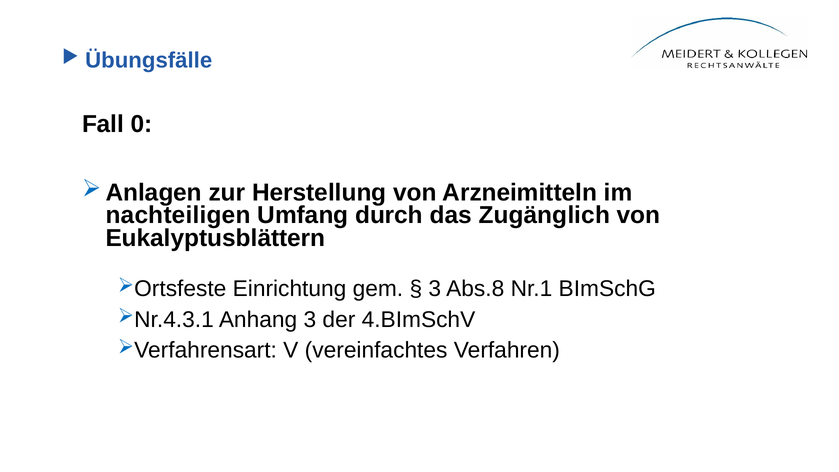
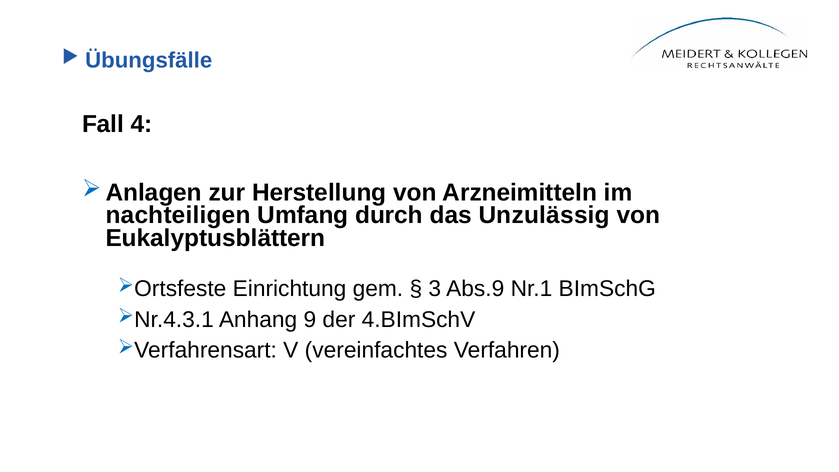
0: 0 -> 4 (142, 124)
Zugänglich: Zugänglich -> Unzulässig (544, 215)
Abs.8: Abs.8 -> Abs.9 (475, 289)
Anhang 3: 3 -> 9 (310, 320)
